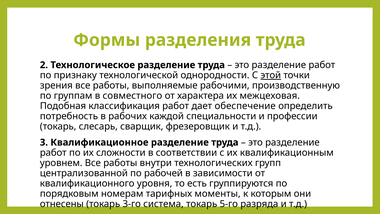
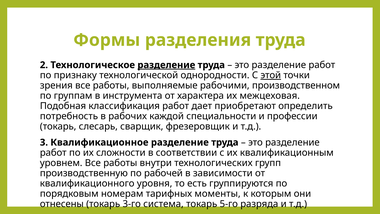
разделение underline: none -> present (166, 65)
производственную: производственную -> производственном (296, 85)
совместного: совместного -> инструмента (132, 96)
обеспечение: обеспечение -> приобретают (245, 106)
централизованной: централизованной -> производственную (84, 173)
